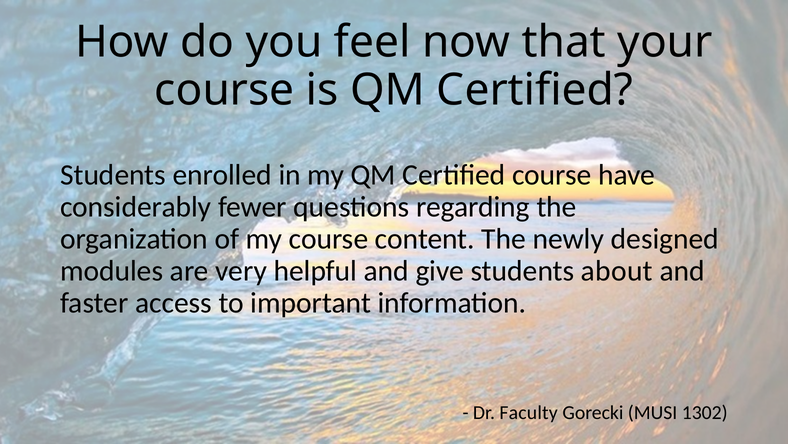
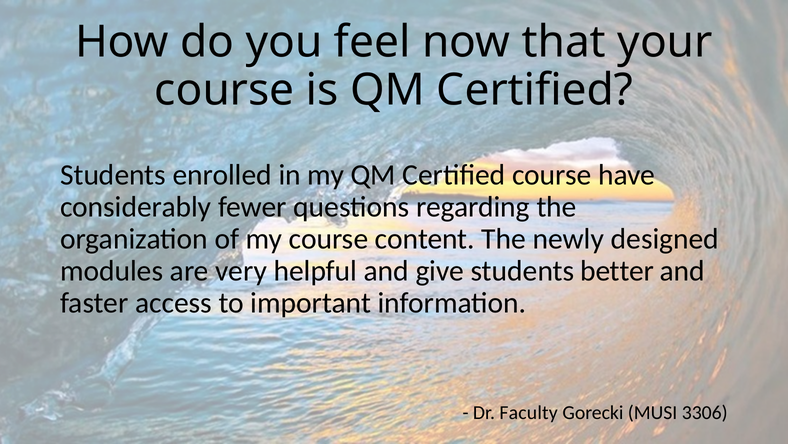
about: about -> better (617, 270)
1302: 1302 -> 3306 (705, 412)
